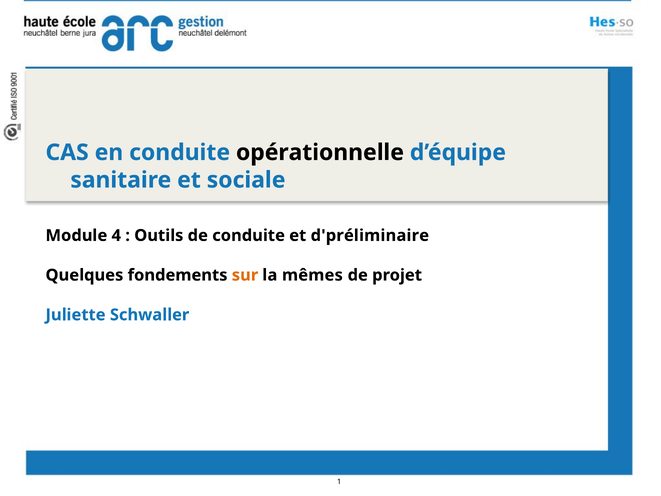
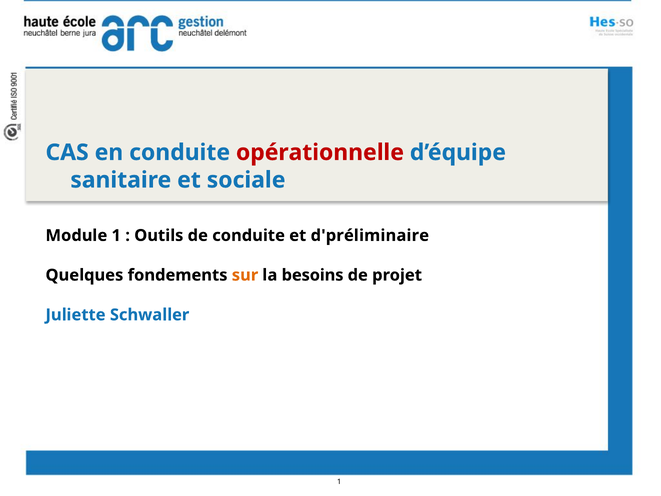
opérationnelle colour: black -> red (320, 152)
Module 4: 4 -> 1 (116, 235)
mêmes: mêmes -> besoins (313, 275)
